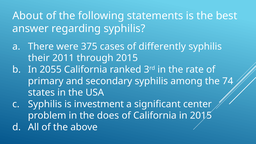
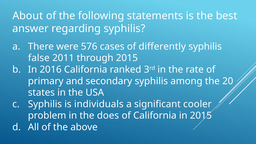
375: 375 -> 576 (89, 47)
their: their -> false (39, 58)
2055: 2055 -> 2016 (51, 70)
74: 74 -> 20 (228, 81)
investment: investment -> individuals (99, 104)
center: center -> cooler (197, 104)
